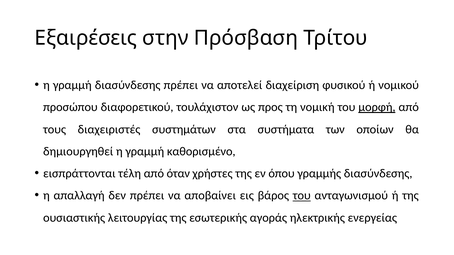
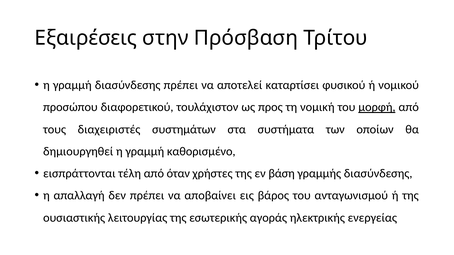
διαχείριση: διαχείριση -> καταρτίσει (292, 85)
όπου: όπου -> βάση (282, 174)
του underline: present -> none (302, 196)
